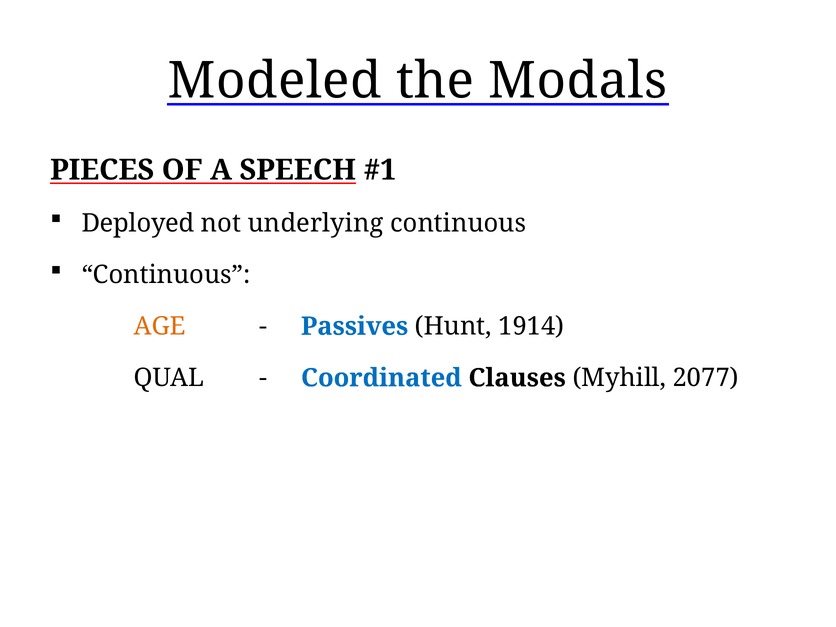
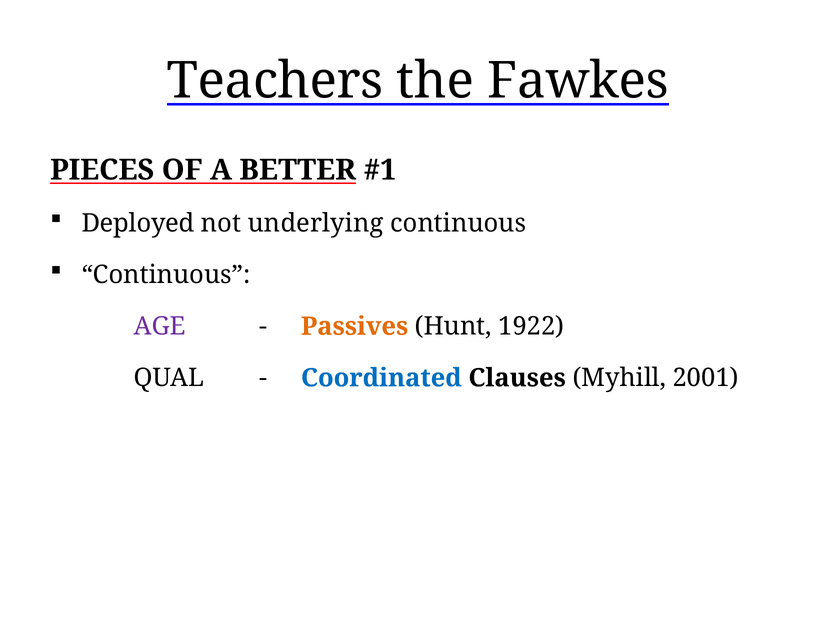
Modeled: Modeled -> Teachers (275, 81)
Modals: Modals -> Fawkes (578, 81)
SPEECH: SPEECH -> BETTER (298, 170)
AGE colour: orange -> purple (160, 326)
Passives colour: blue -> orange (355, 326)
1914: 1914 -> 1922 (531, 326)
2077: 2077 -> 2001 (706, 378)
